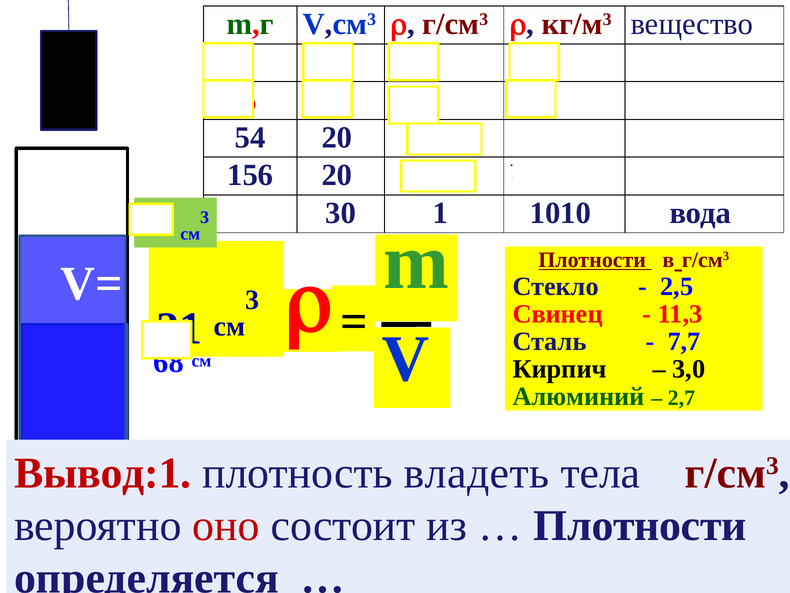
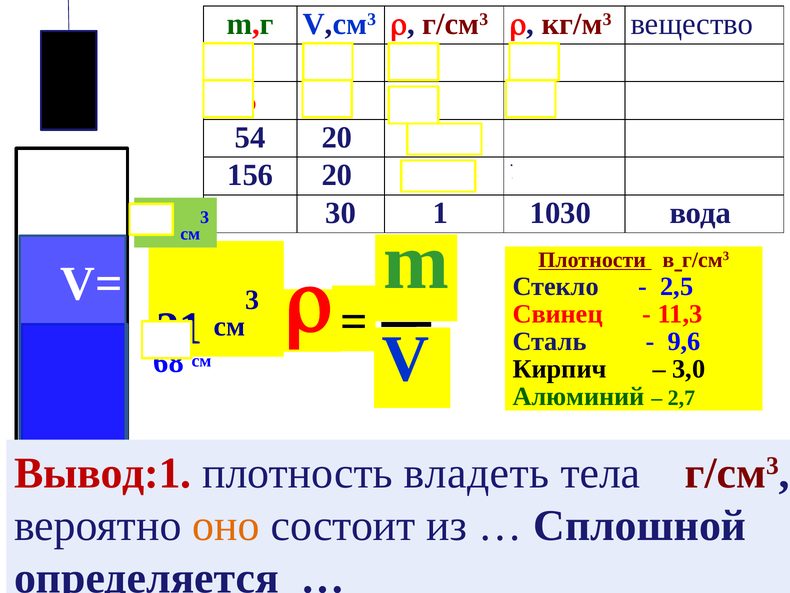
1010: 1010 -> 1030 (560, 213)
7,7: 7,7 -> 9,6 (684, 341)
оно colour: red -> orange (226, 525)
Плотности: Плотности -> Сплошной (640, 525)
